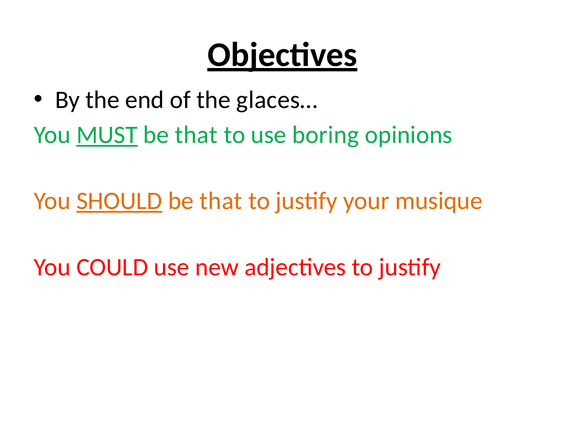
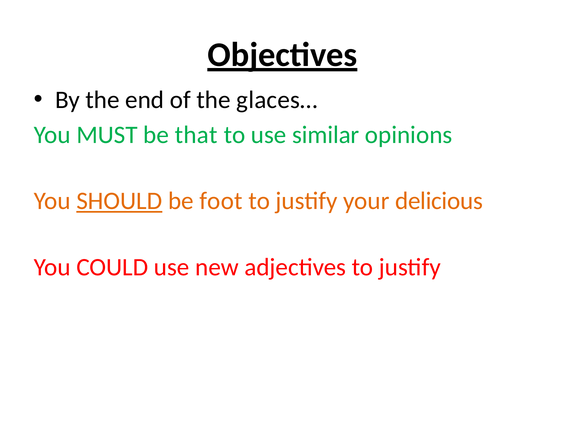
MUST underline: present -> none (107, 135)
boring: boring -> similar (326, 135)
that: that -> foot (221, 201)
musique: musique -> delicious (439, 201)
